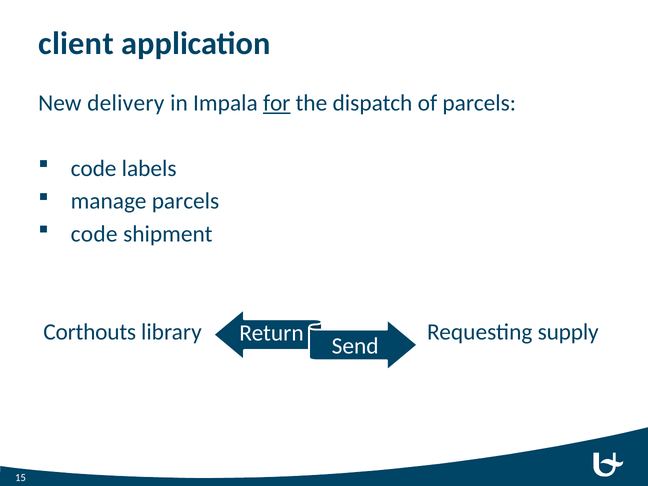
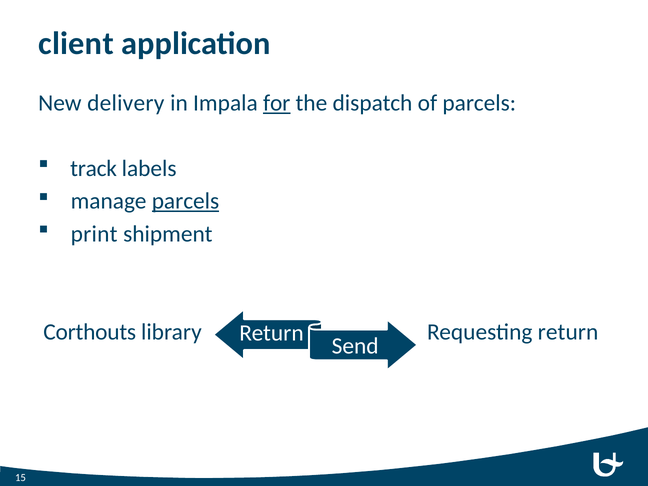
code: code -> track (94, 169)
parcels underline: none -> present (185, 201)
code: code -> print (94, 234)
Requesting supply: supply -> return (568, 332)
